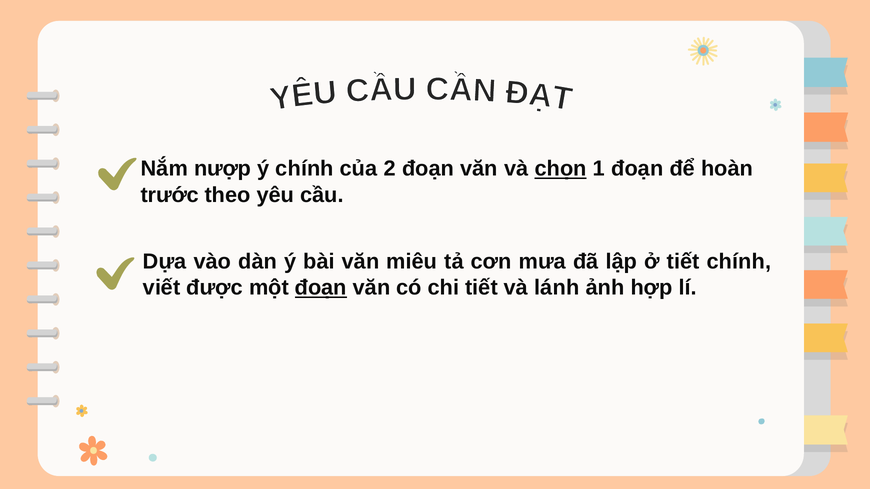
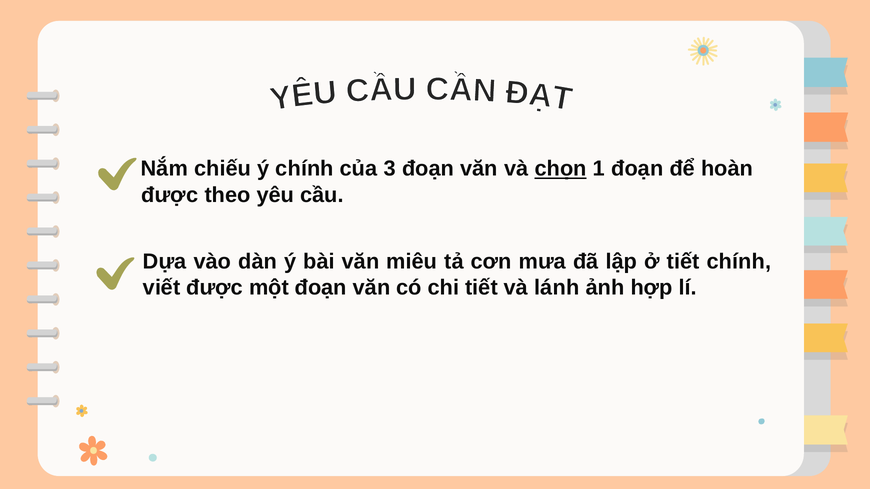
nượp: nượp -> chiếu (223, 169)
2: 2 -> 3 (390, 169)
trước: trước -> được (170, 195)
đoạn underline: present -> none (321, 288)
